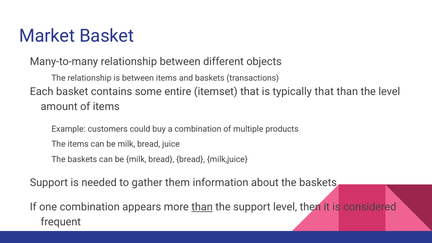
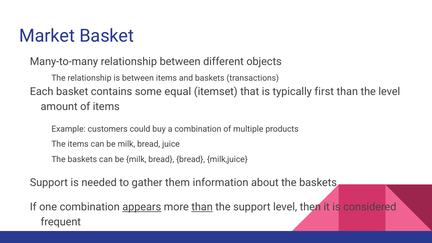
entire: entire -> equal (178, 92)
typically that: that -> first (324, 92)
appears underline: none -> present (142, 207)
